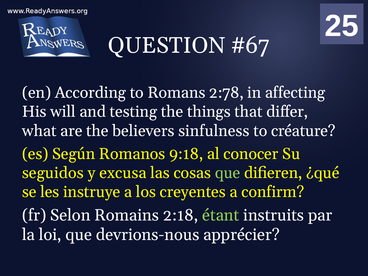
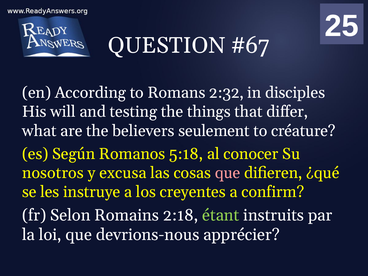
2:78: 2:78 -> 2:32 (226, 93)
affecting: affecting -> disciples (295, 93)
sinfulness: sinfulness -> seulement (214, 131)
9:18: 9:18 -> 5:18 (186, 154)
seguidos: seguidos -> nosotros (53, 173)
que colour: light green -> pink (228, 173)
